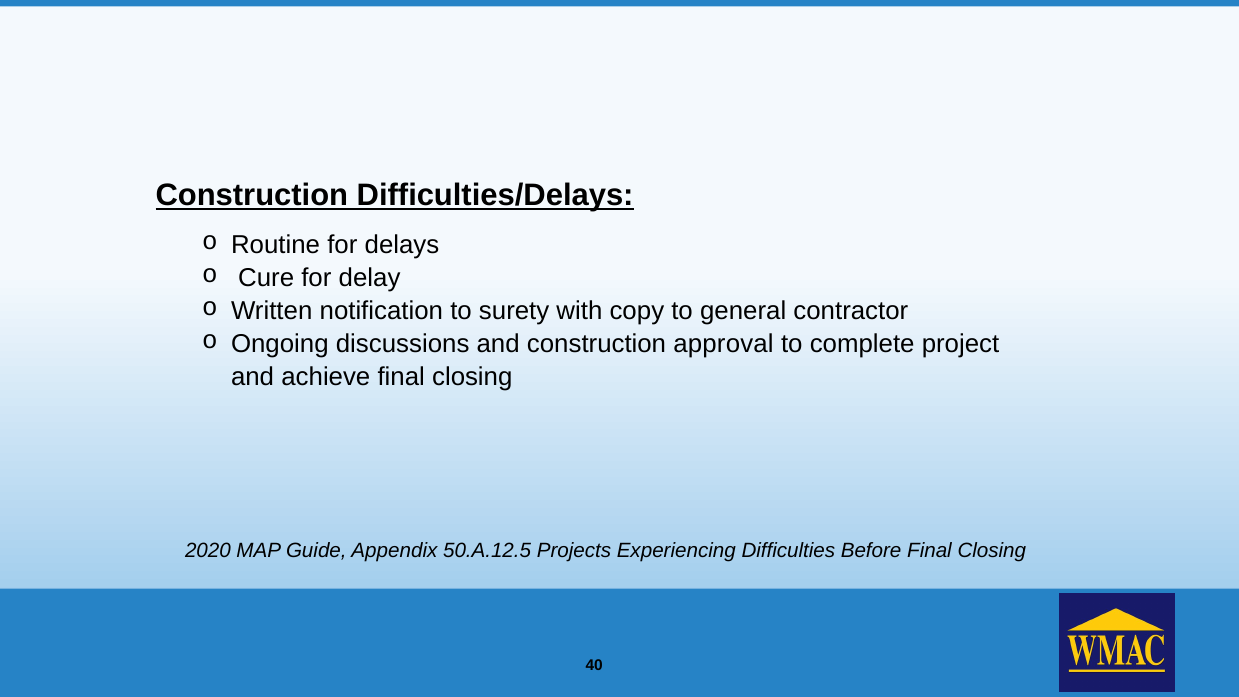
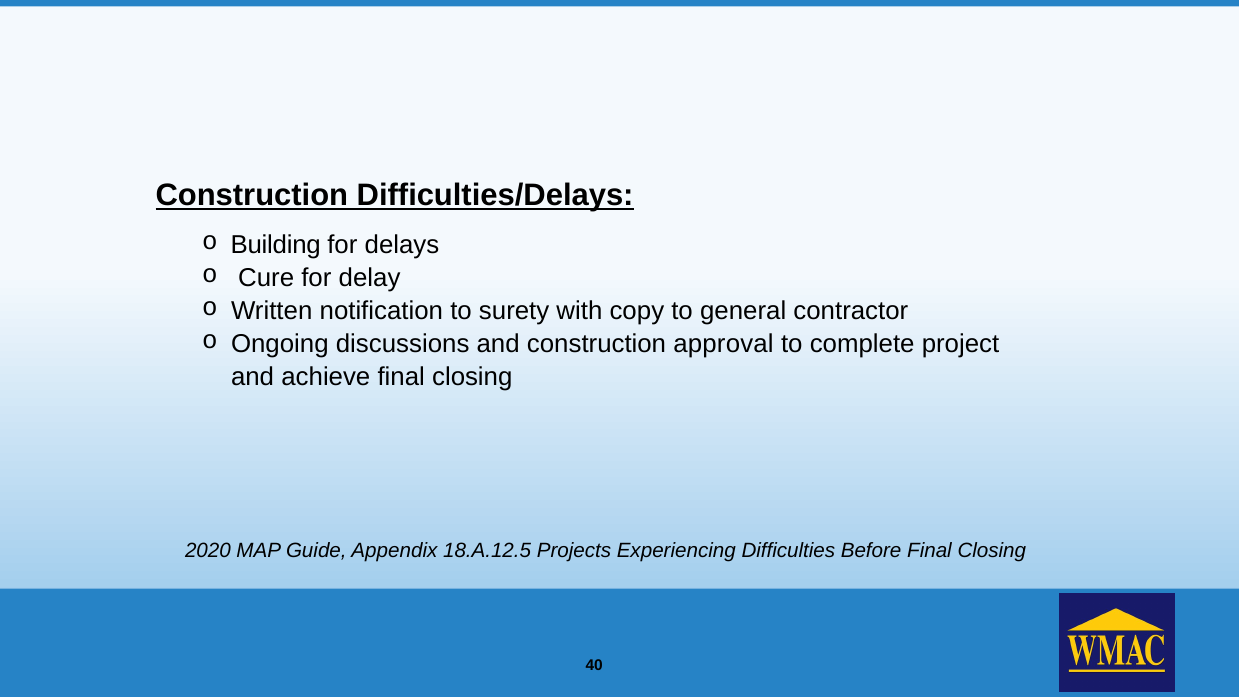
Routine: Routine -> Building (276, 244)
50.A.12.5: 50.A.12.5 -> 18.A.12.5 (487, 550)
